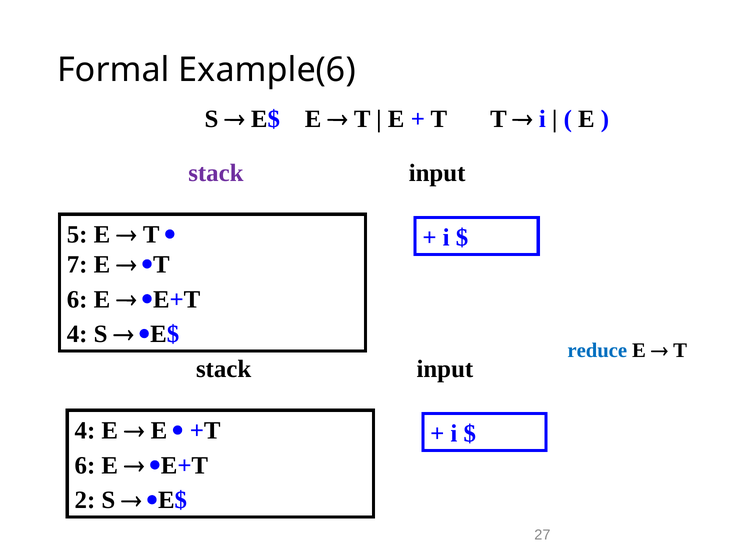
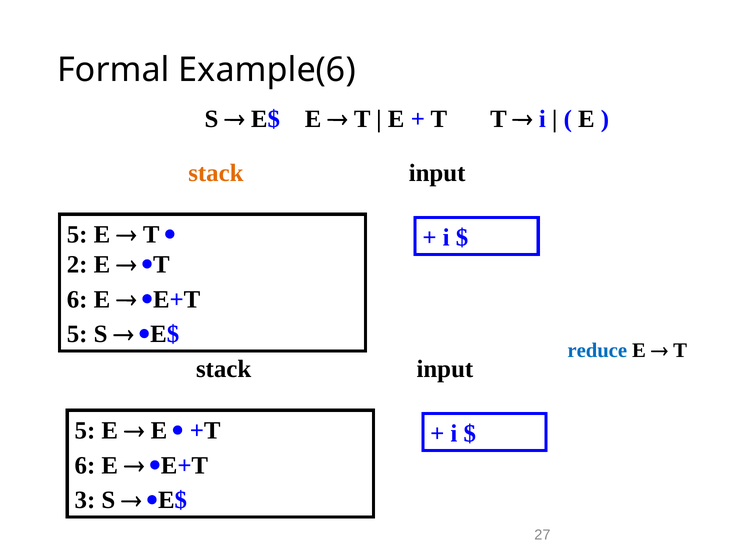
stack colour: purple -> orange (216, 173)
7: 7 -> 2 (77, 264)
4: 4 -> 5 (77, 334)
4: 4 -> 5 (85, 430)
2: 2 -> 3 (85, 500)
